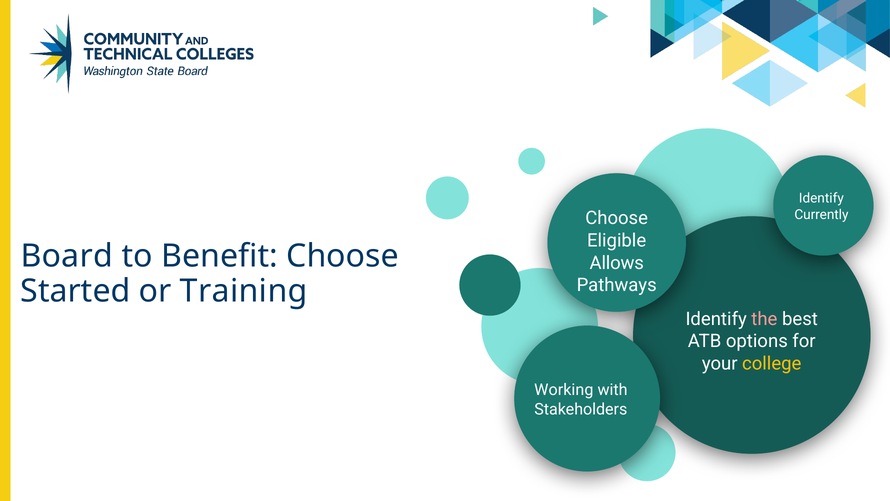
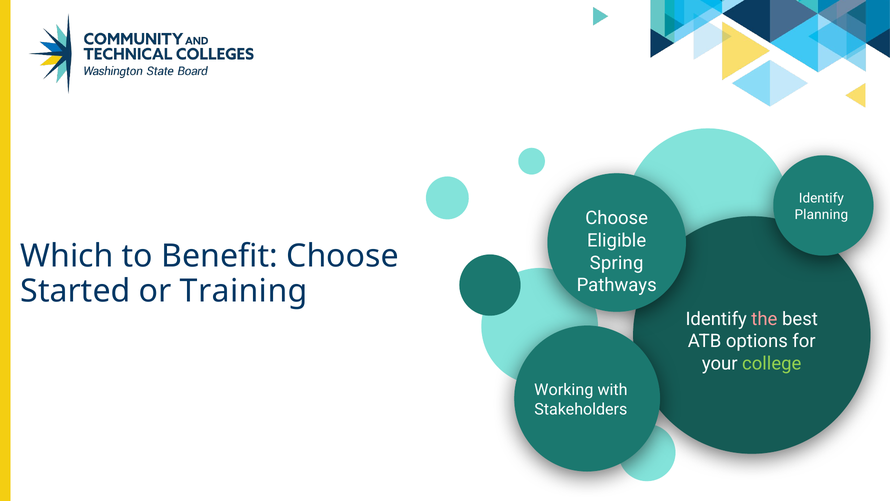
Currently: Currently -> Planning (821, 214)
Board: Board -> Which (67, 256)
Allows: Allows -> Spring (617, 263)
college colour: yellow -> light green (772, 363)
